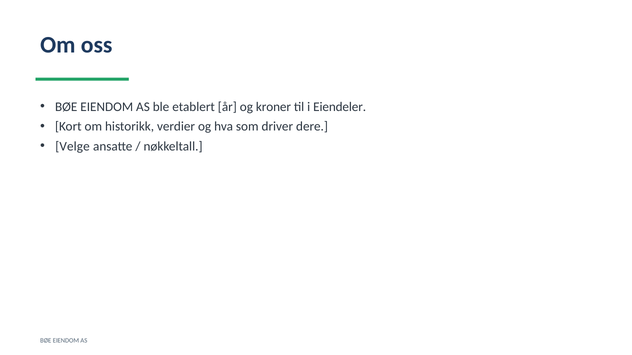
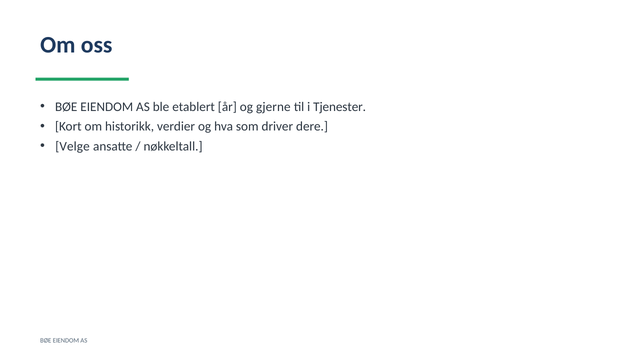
kroner: kroner -> gjerne (273, 107)
Eiendeler: Eiendeler -> Tjenester (340, 107)
